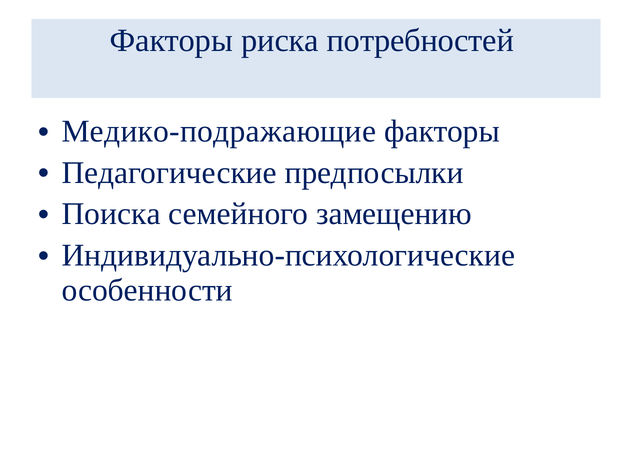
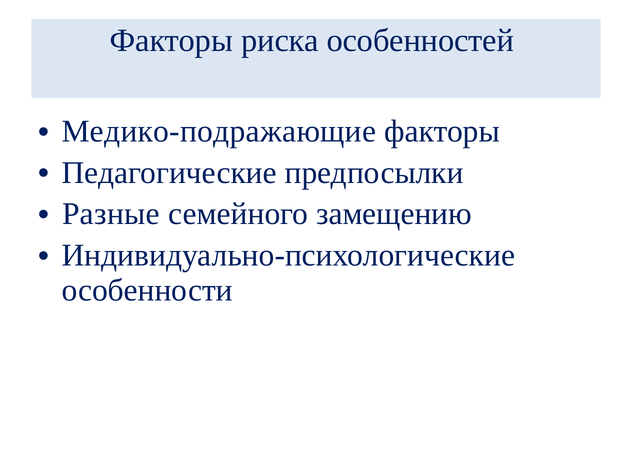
потребностей: потребностей -> особенностей (420, 41)
Поиска: Поиска -> Разные (111, 214)
